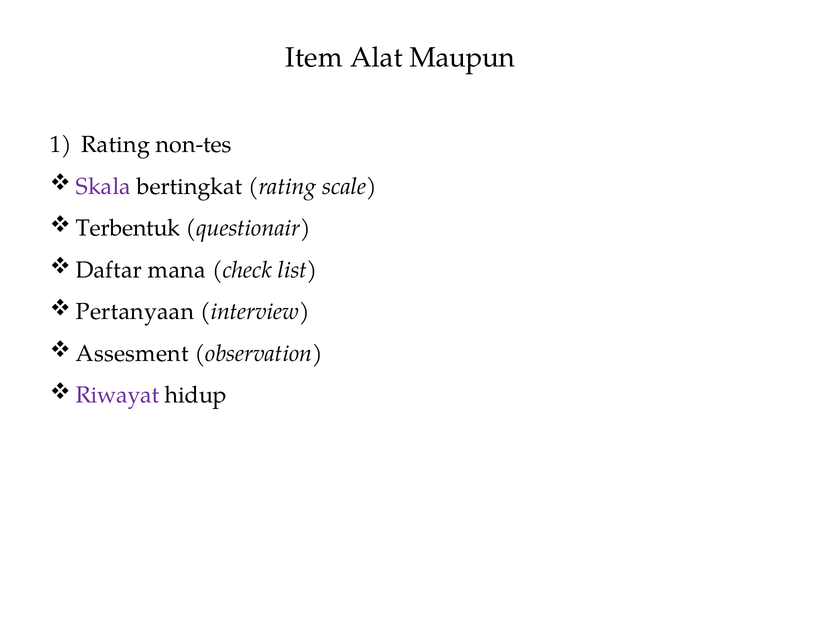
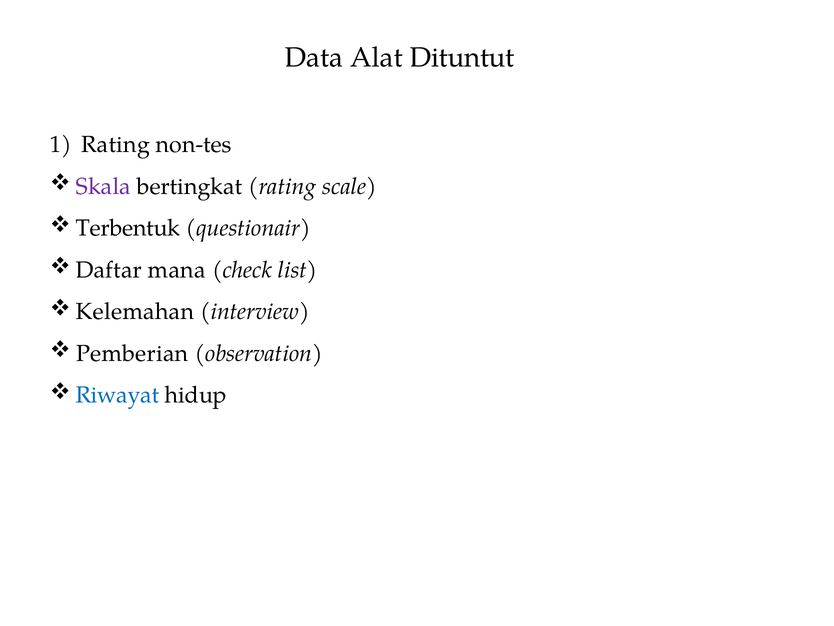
Item: Item -> Data (314, 57)
Maupun: Maupun -> Dituntut (462, 57)
Pertanyaan: Pertanyaan -> Kelemahan (135, 312)
Assesment: Assesment -> Pemberian (132, 353)
Riwayat colour: purple -> blue (118, 395)
